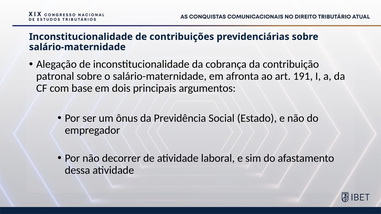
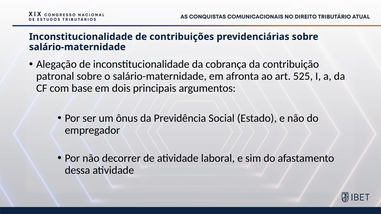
191: 191 -> 525 (303, 76)
